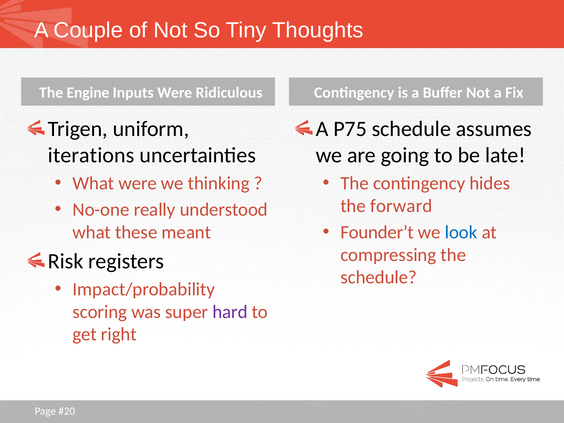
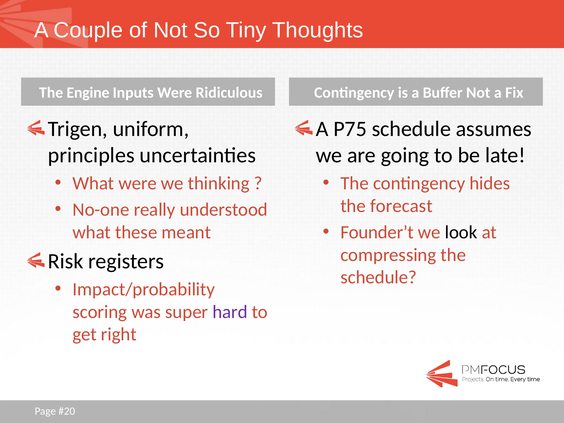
iterations: iterations -> principles (91, 155)
forward: forward -> forecast (401, 206)
look colour: blue -> black (461, 232)
